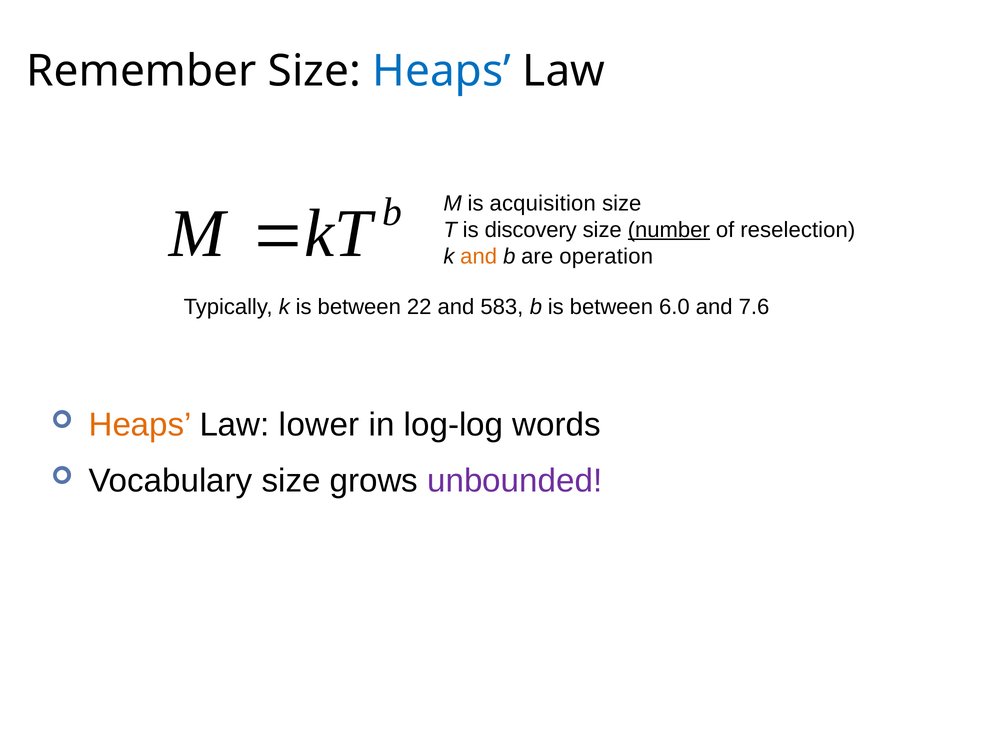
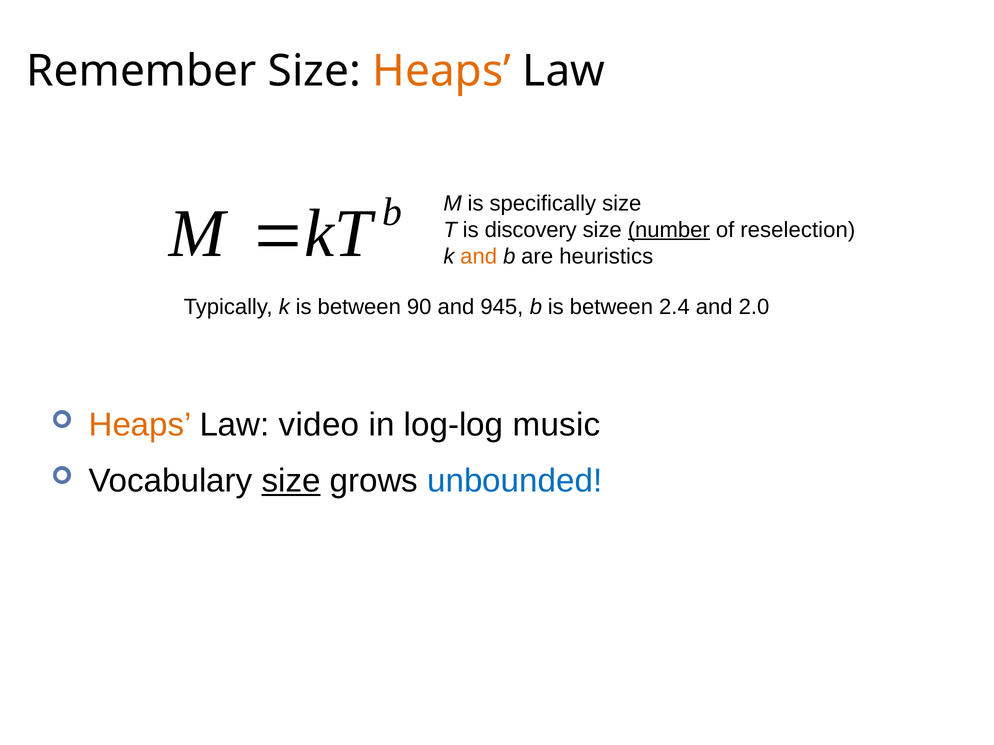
Heaps colour: blue -> orange (442, 71)
acquisition: acquisition -> specifically (543, 203)
operation: operation -> heuristics (606, 256)
22: 22 -> 90 (419, 307)
583: 583 -> 945 (502, 307)
6.0: 6.0 -> 2.4 (674, 307)
7.6: 7.6 -> 2.0 (754, 307)
lower: lower -> video (319, 425)
words: words -> music (557, 425)
size underline: none -> present (291, 481)
unbounded colour: purple -> blue (515, 481)
